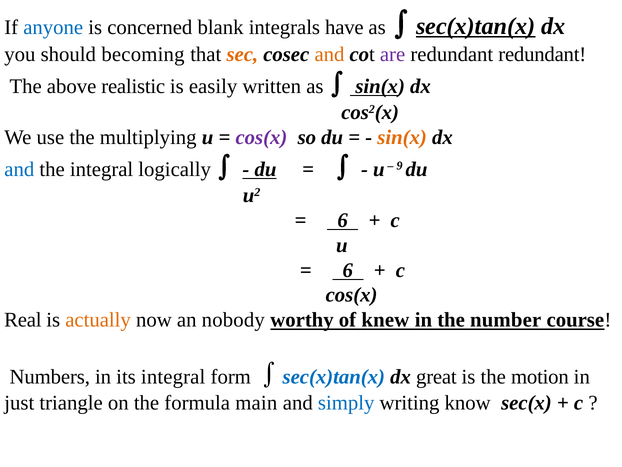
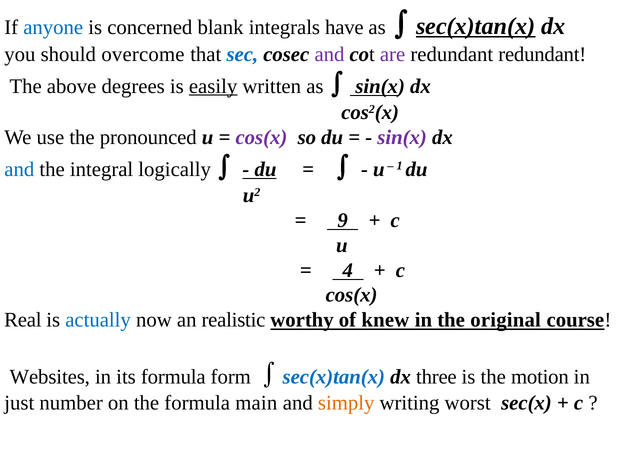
becoming: becoming -> overcome (143, 54)
sec colour: orange -> blue (242, 54)
and colour: orange -> purple (329, 54)
realistic: realistic -> degrees (133, 86)
easily underline: none -> present (213, 86)
multiplying: multiplying -> pronounced (148, 137)
sin(x colour: orange -> purple (402, 137)
9: 9 -> 1 (400, 166)
6: 6 -> 9 (343, 220)
6: 6 -> 4 (348, 270)
actually colour: orange -> blue (98, 320)
nobody: nobody -> realistic (233, 320)
number: number -> original (506, 320)
Numbers: Numbers -> Websites (50, 376)
its integral: integral -> formula (173, 376)
great: great -> three (436, 376)
triangle: triangle -> number (71, 403)
simply colour: blue -> orange (346, 403)
know: know -> worst (468, 403)
